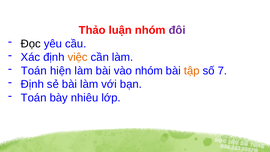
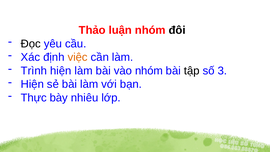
đôi colour: purple -> black (177, 30)
Toán: Toán -> Trình (34, 71)
tập colour: orange -> black (192, 71)
7: 7 -> 3 (222, 71)
Định: Định -> Hiện (32, 84)
Toán: Toán -> Thực (34, 98)
